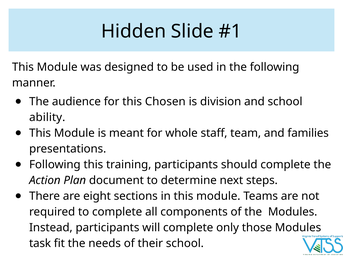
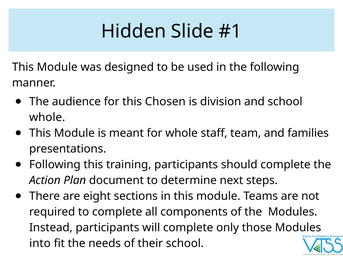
ability: ability -> whole (47, 117)
task: task -> into (40, 244)
